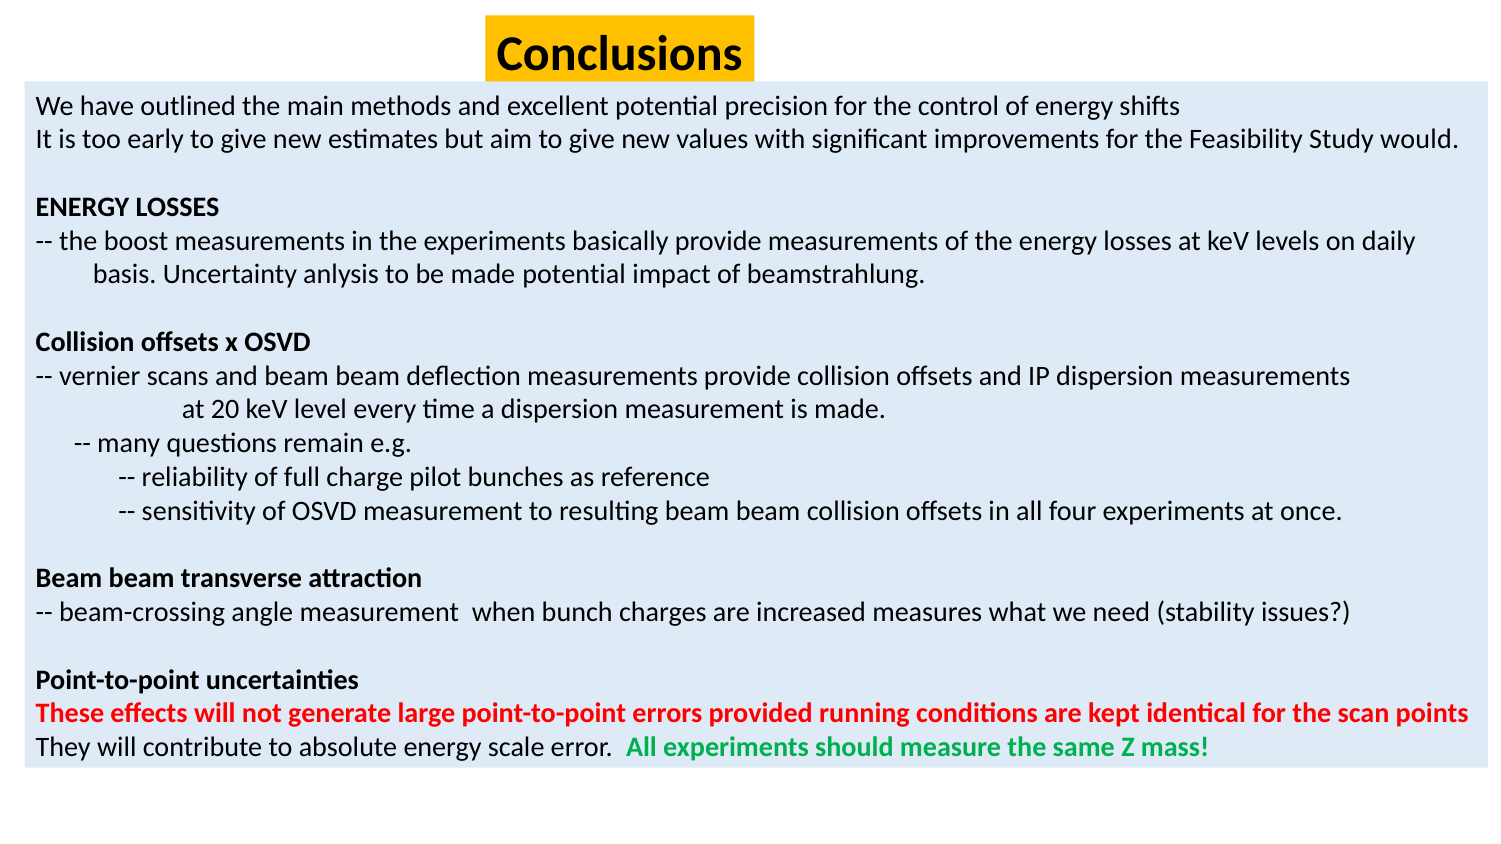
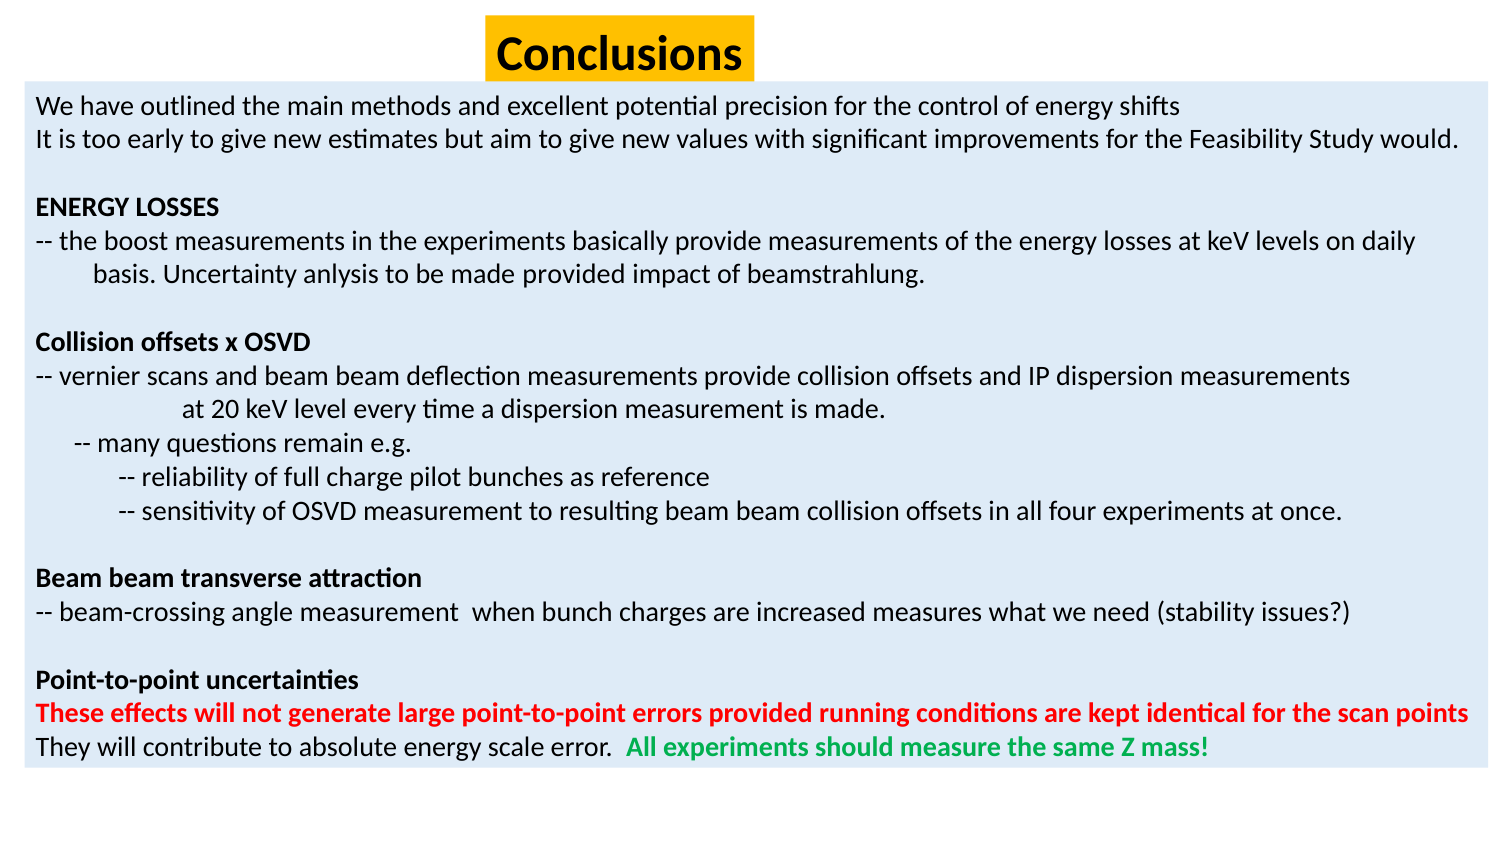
made potential: potential -> provided (574, 275)
